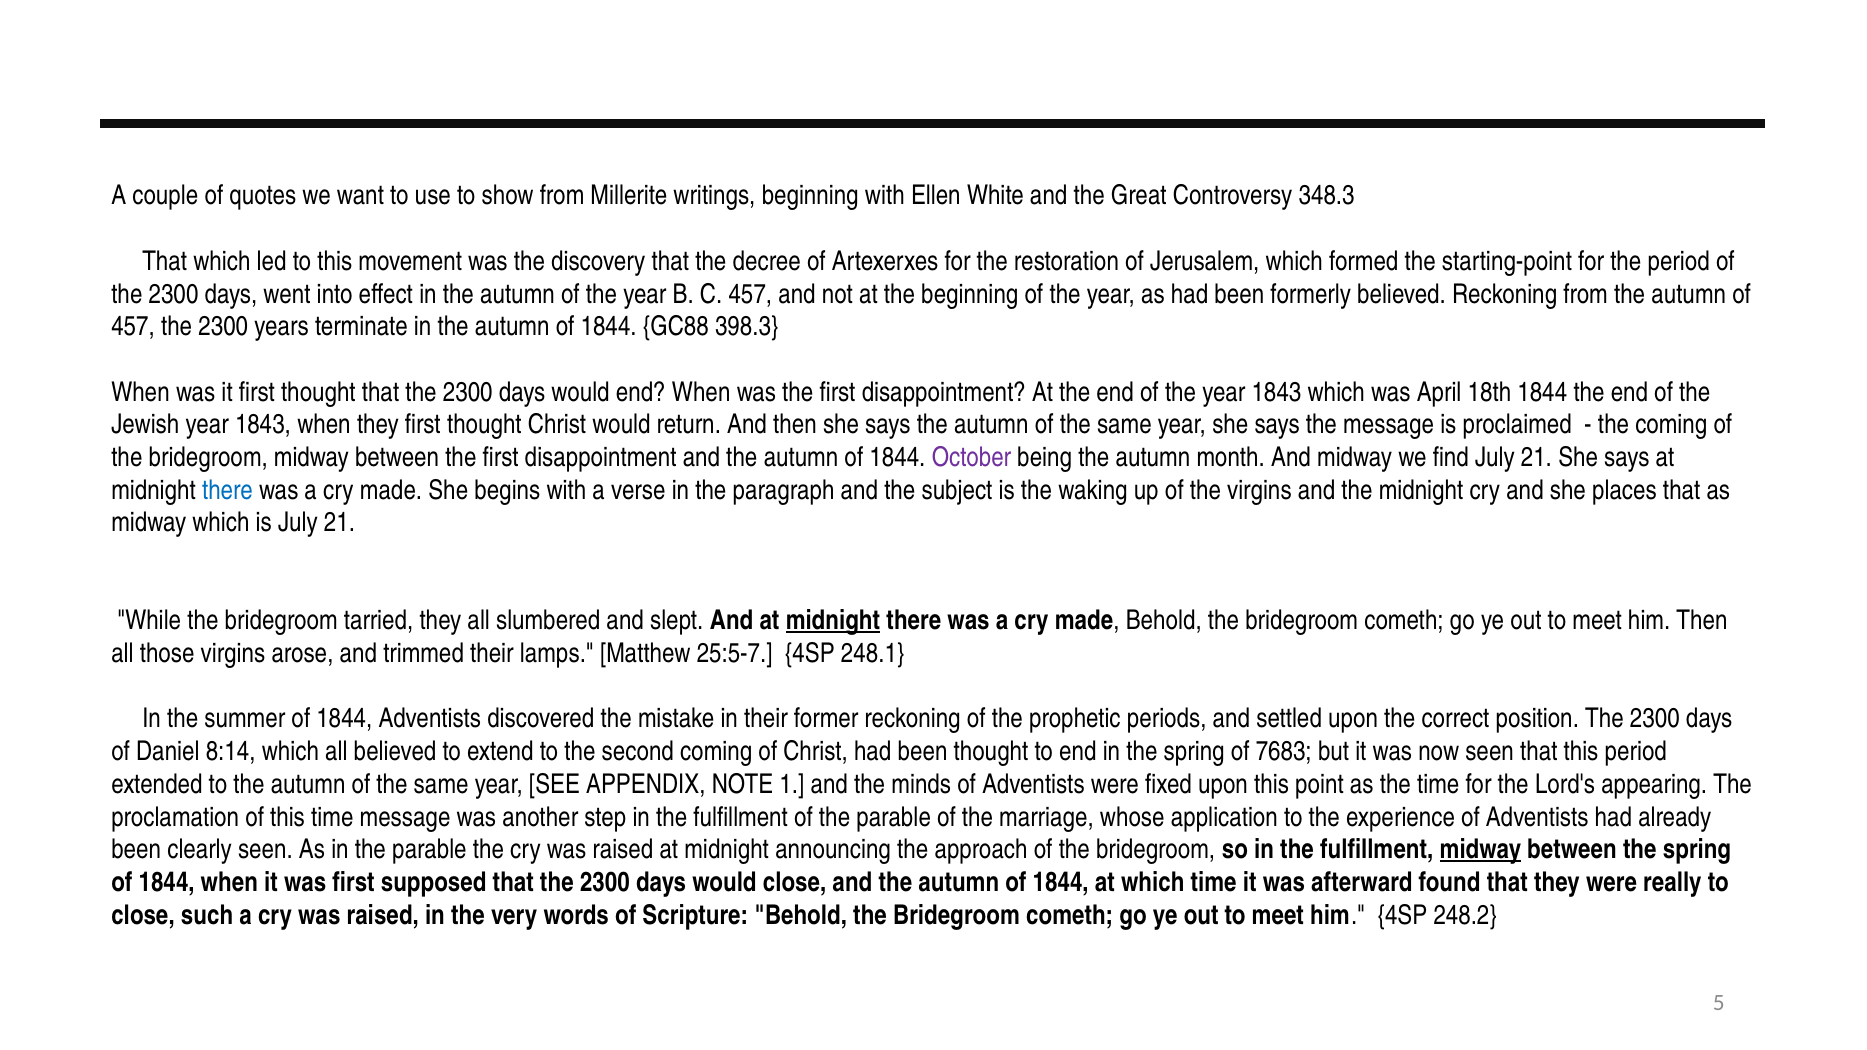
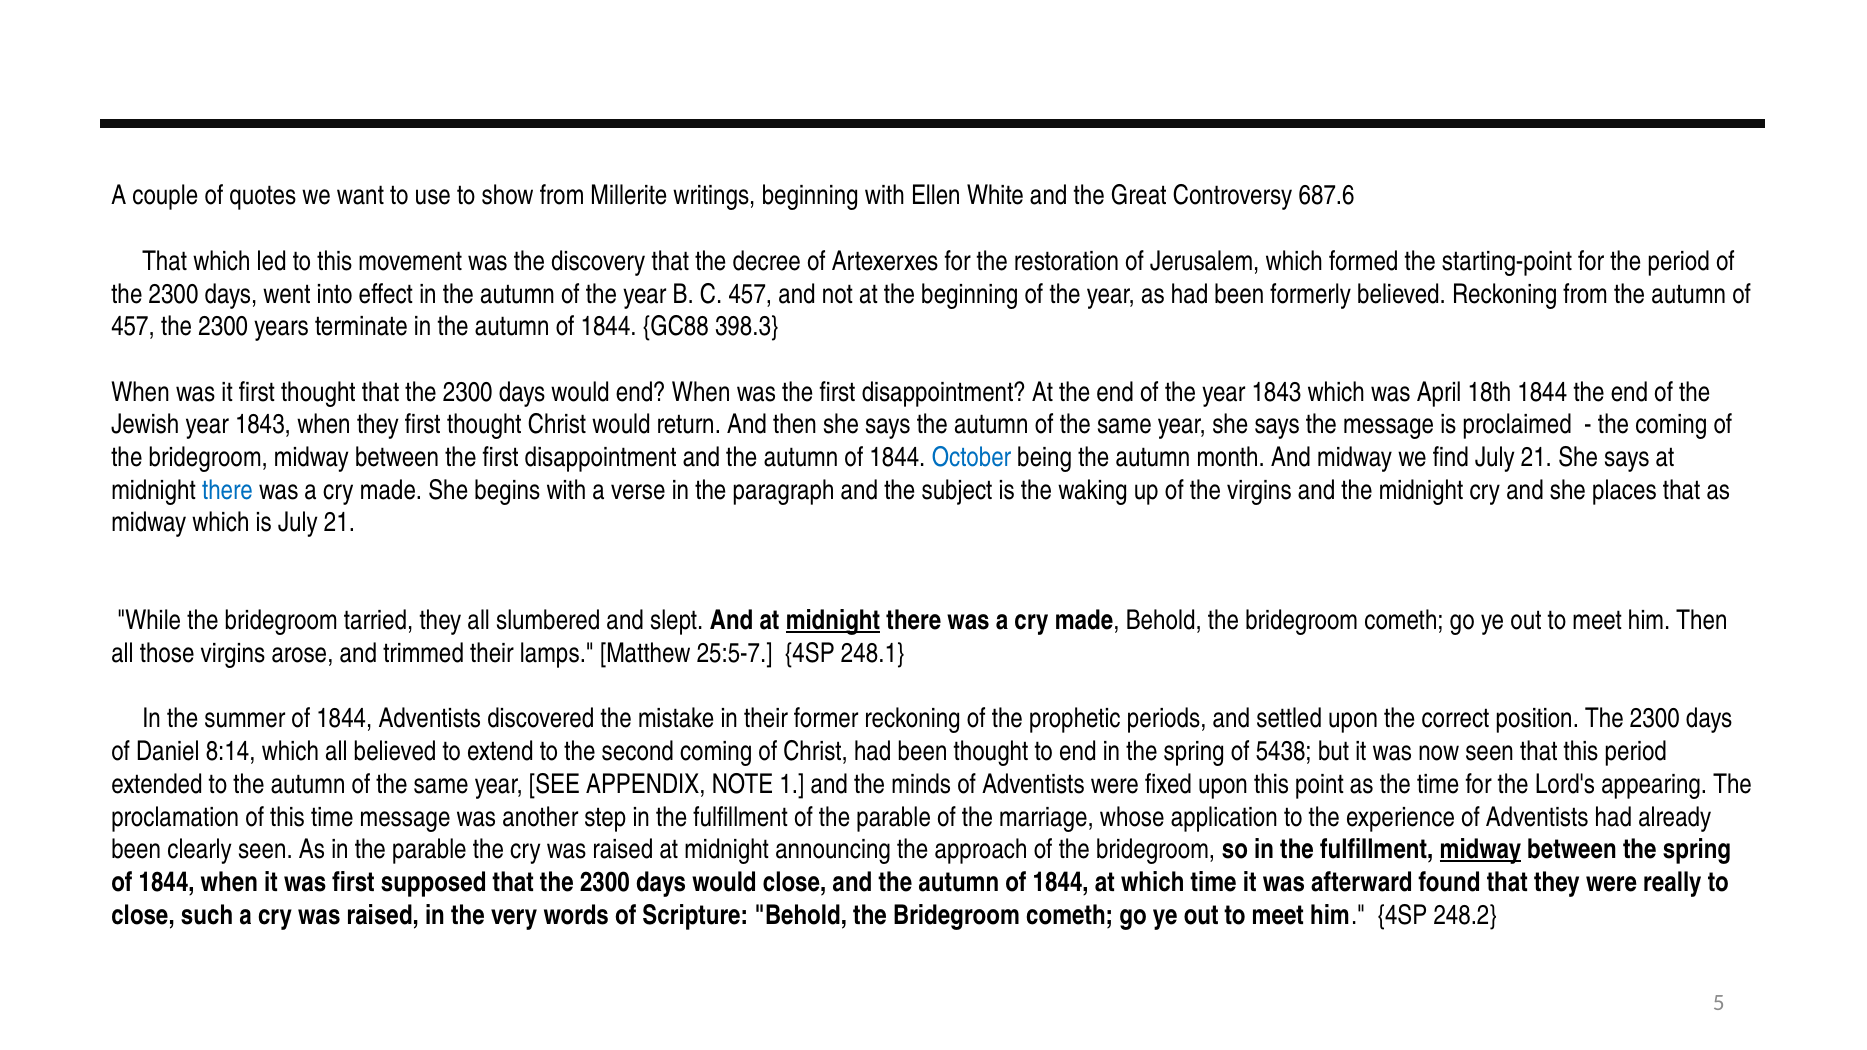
348.3: 348.3 -> 687.6 (1327, 196)
October colour: purple -> blue (971, 458)
7683: 7683 -> 5438 (1284, 752)
